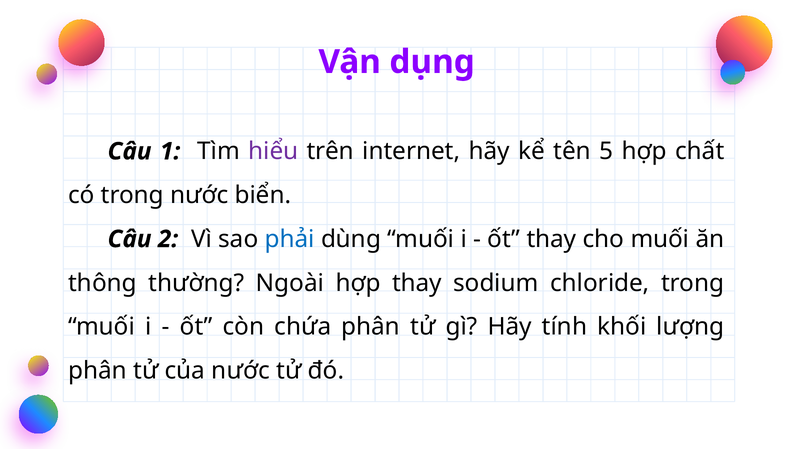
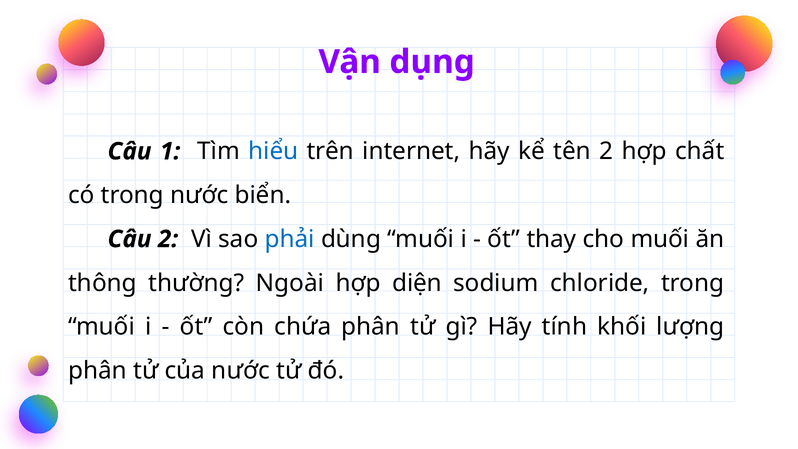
hiểu colour: purple -> blue (273, 151)
tên 5: 5 -> 2 (606, 151)
hợp thay: thay -> diện (417, 283)
